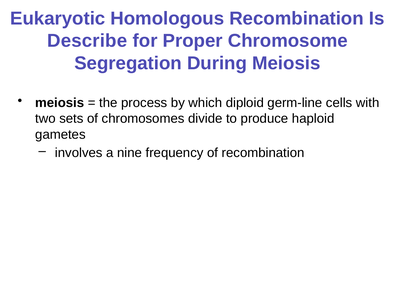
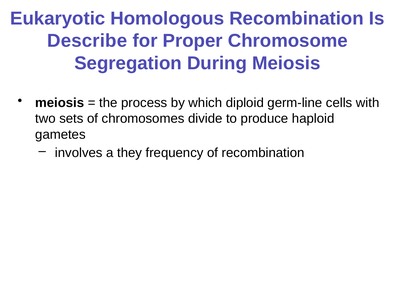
nine: nine -> they (130, 153)
